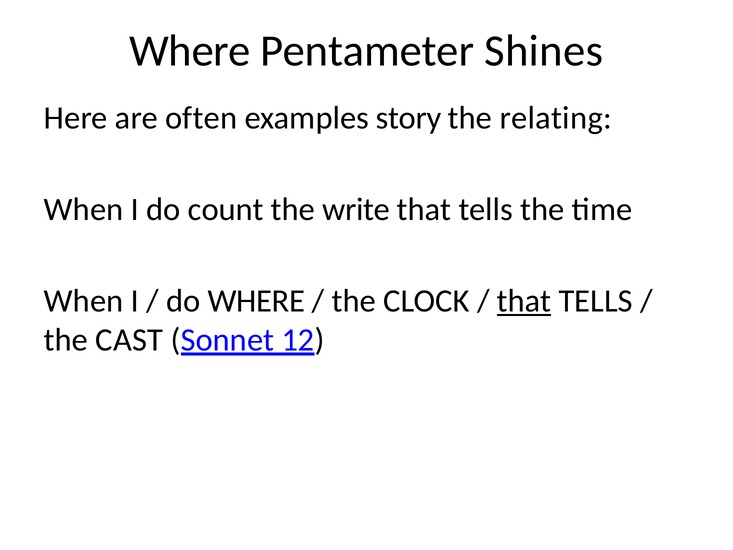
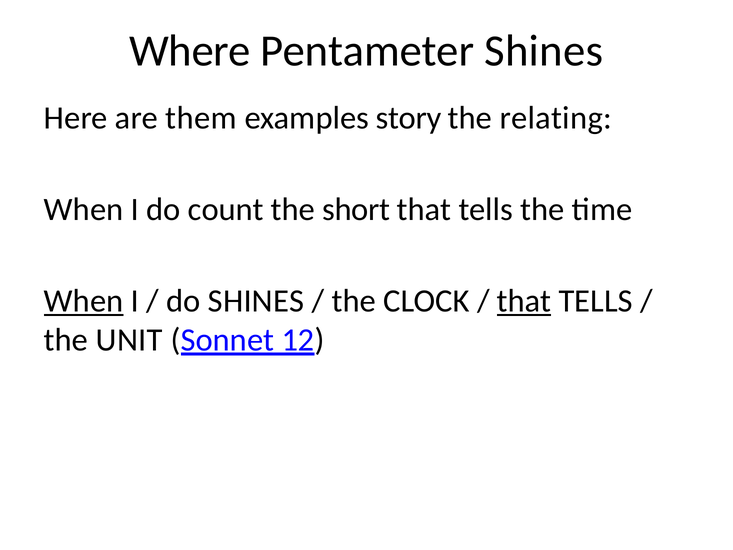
often: often -> them (201, 118)
write: write -> short (356, 209)
When underline: none -> present (84, 301)
do WHERE: WHERE -> SHINES (256, 301)
CAST: CAST -> UNIT (129, 340)
